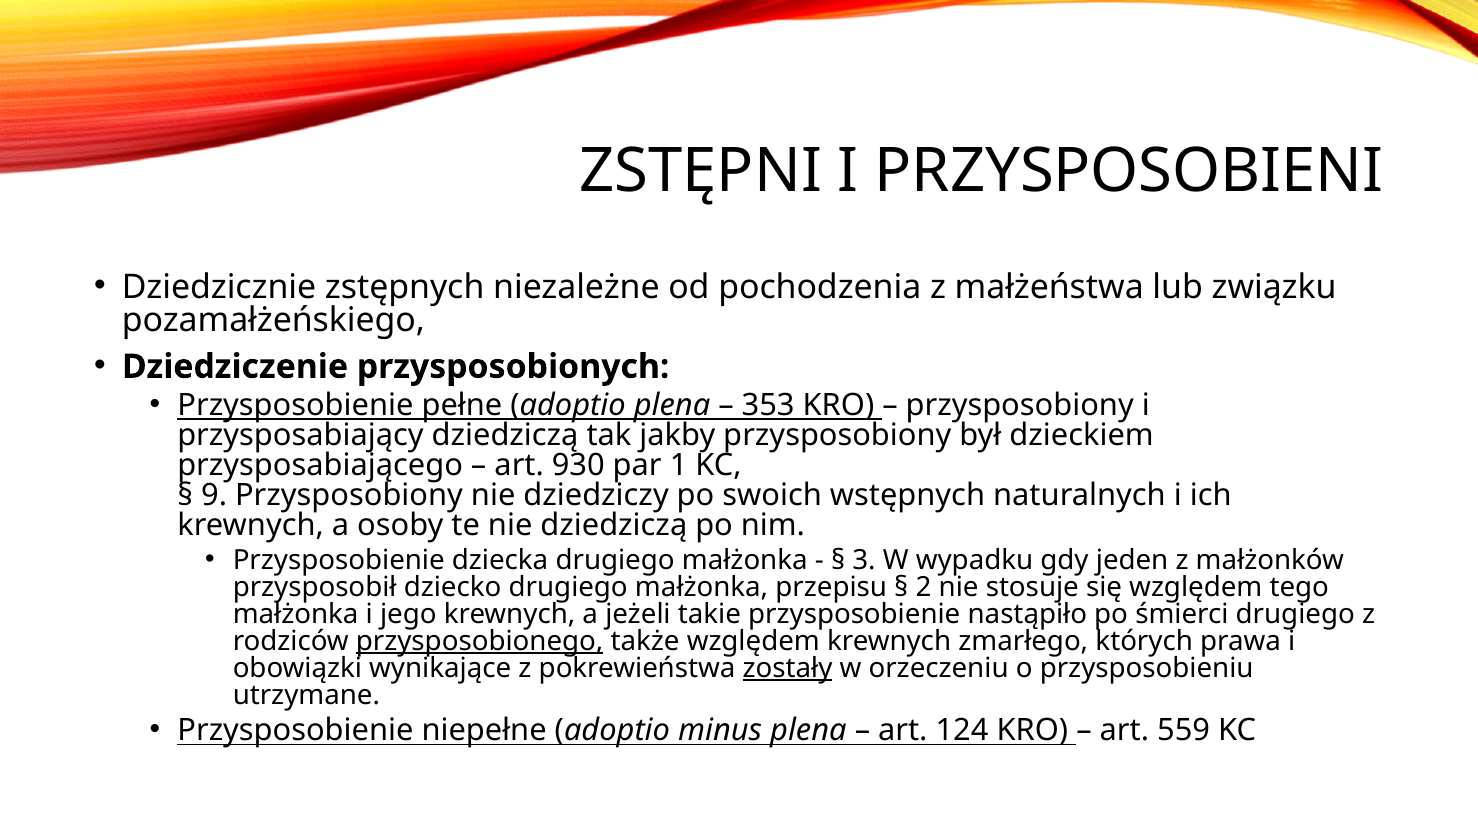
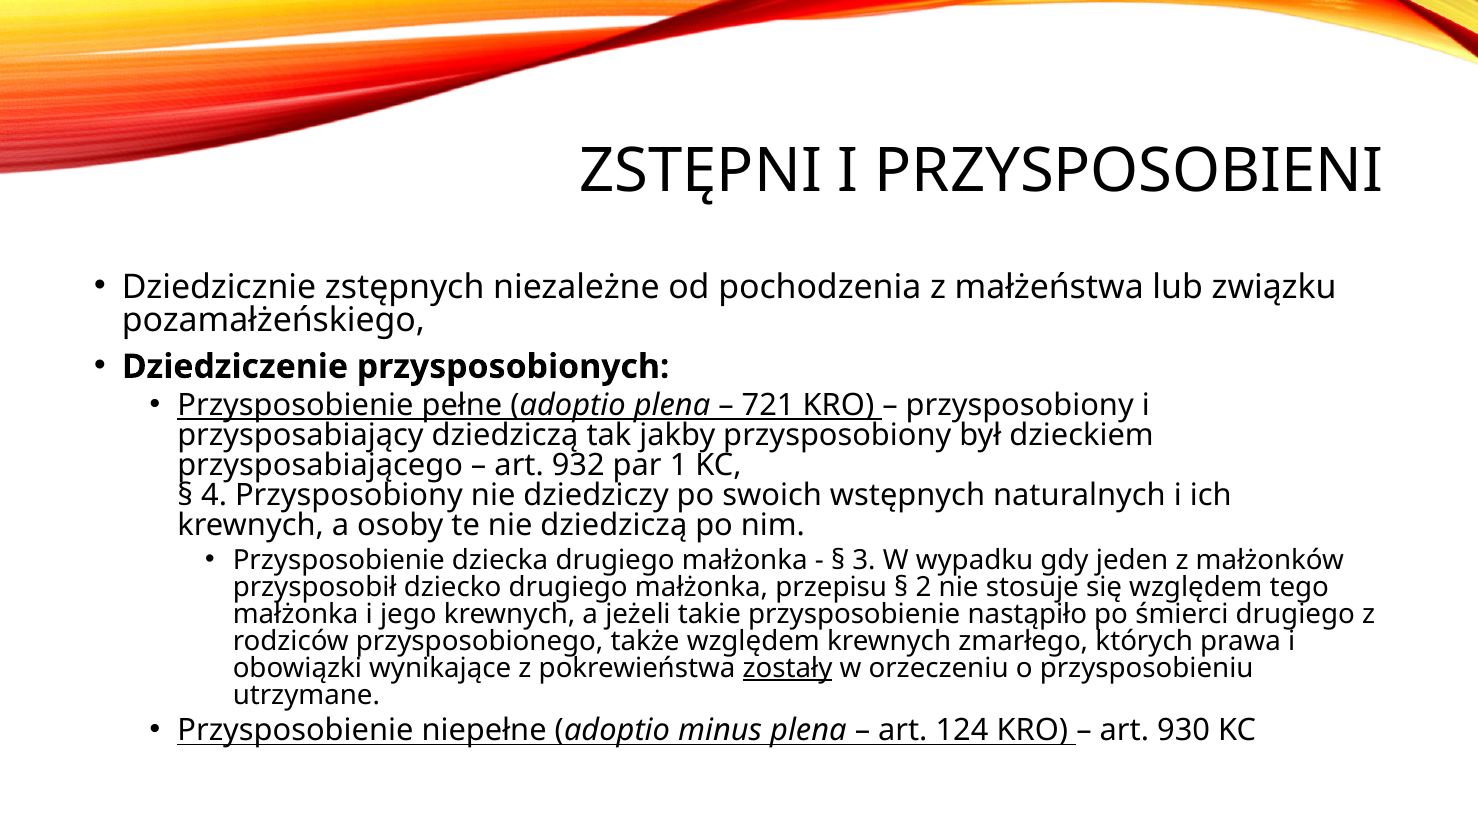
353: 353 -> 721 (768, 405)
930: 930 -> 932 (578, 465)
9: 9 -> 4 (214, 495)
przysposobionego underline: present -> none (480, 641)
559: 559 -> 930 (1184, 730)
